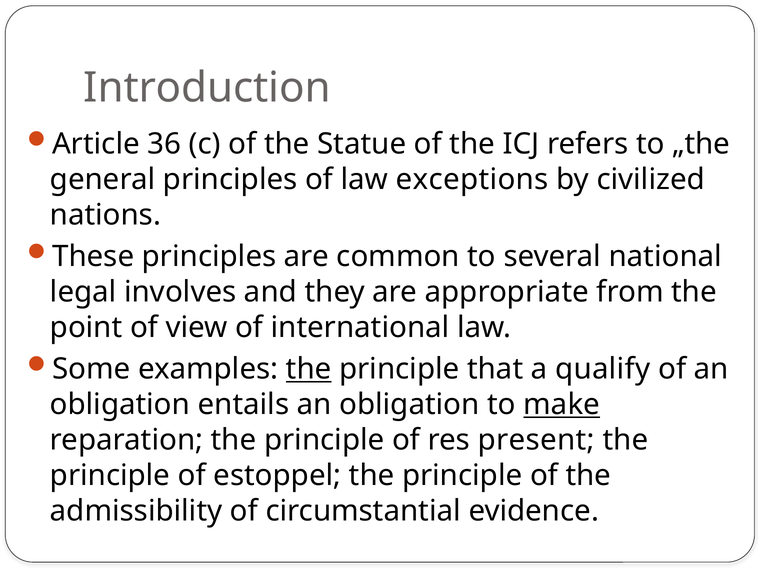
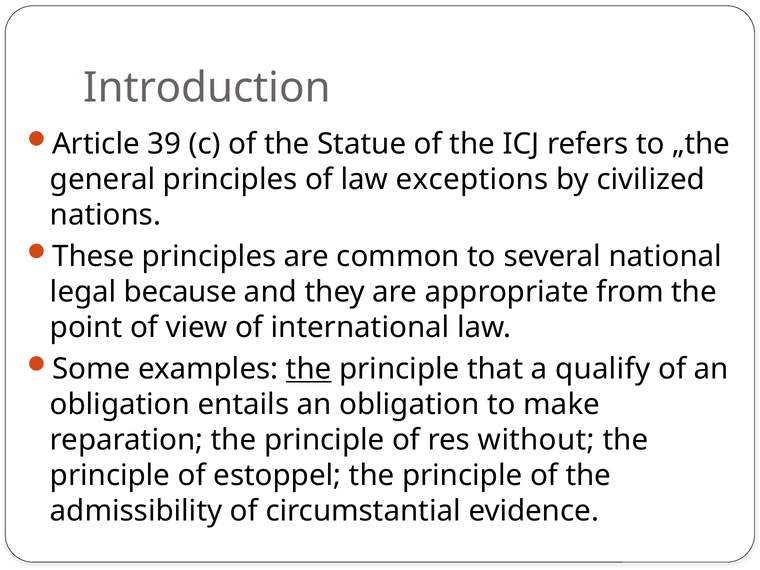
36: 36 -> 39 (164, 144)
involves: involves -> because (180, 292)
make underline: present -> none (562, 405)
present: present -> without (536, 440)
